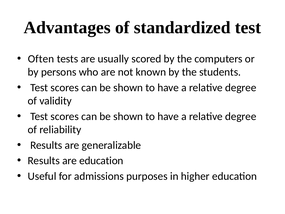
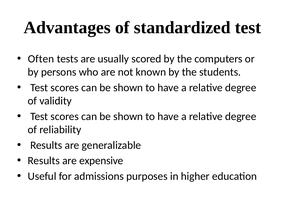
are education: education -> expensive (101, 161)
